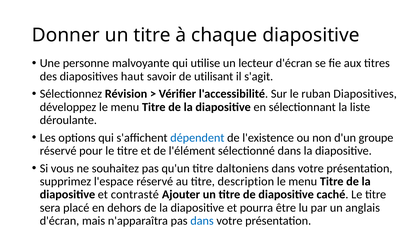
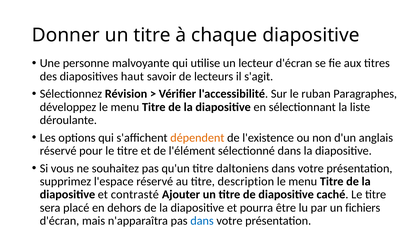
utilisant: utilisant -> lecteurs (214, 76)
ruban Diapositives: Diapositives -> Paragraphes (365, 94)
dépendent colour: blue -> orange (197, 138)
groupe: groupe -> anglais (376, 138)
anglais: anglais -> fichiers (363, 208)
